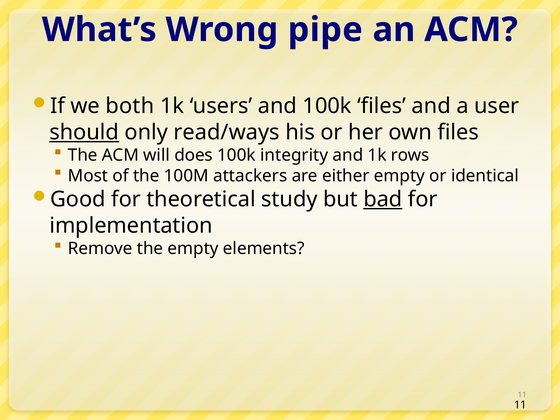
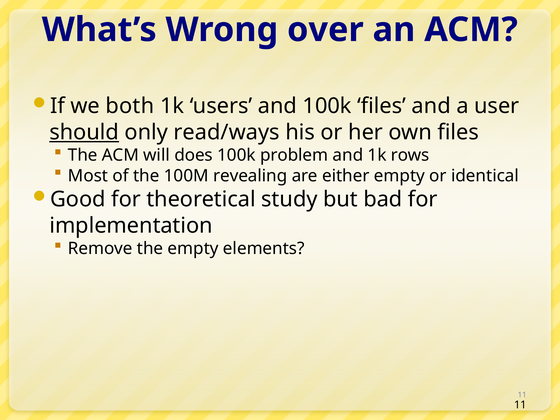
pipe: pipe -> over (325, 30)
integrity: integrity -> problem (294, 155)
attackers: attackers -> revealing (250, 176)
bad underline: present -> none (383, 199)
